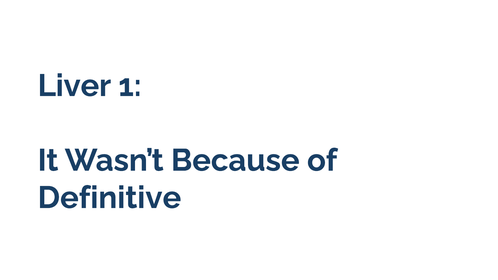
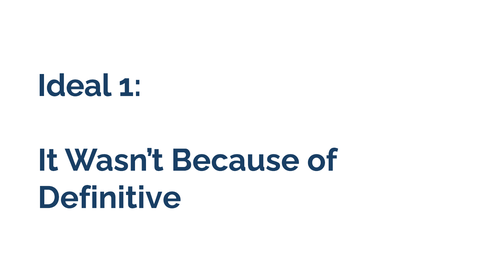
Liver: Liver -> Ideal (74, 86)
